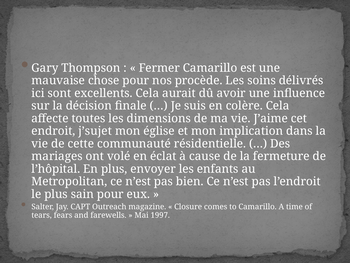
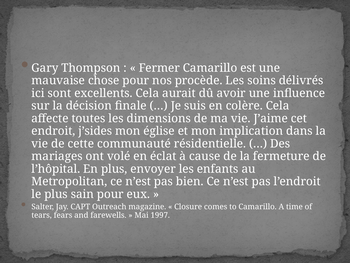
j’sujet: j’sujet -> j’sides (95, 131)
